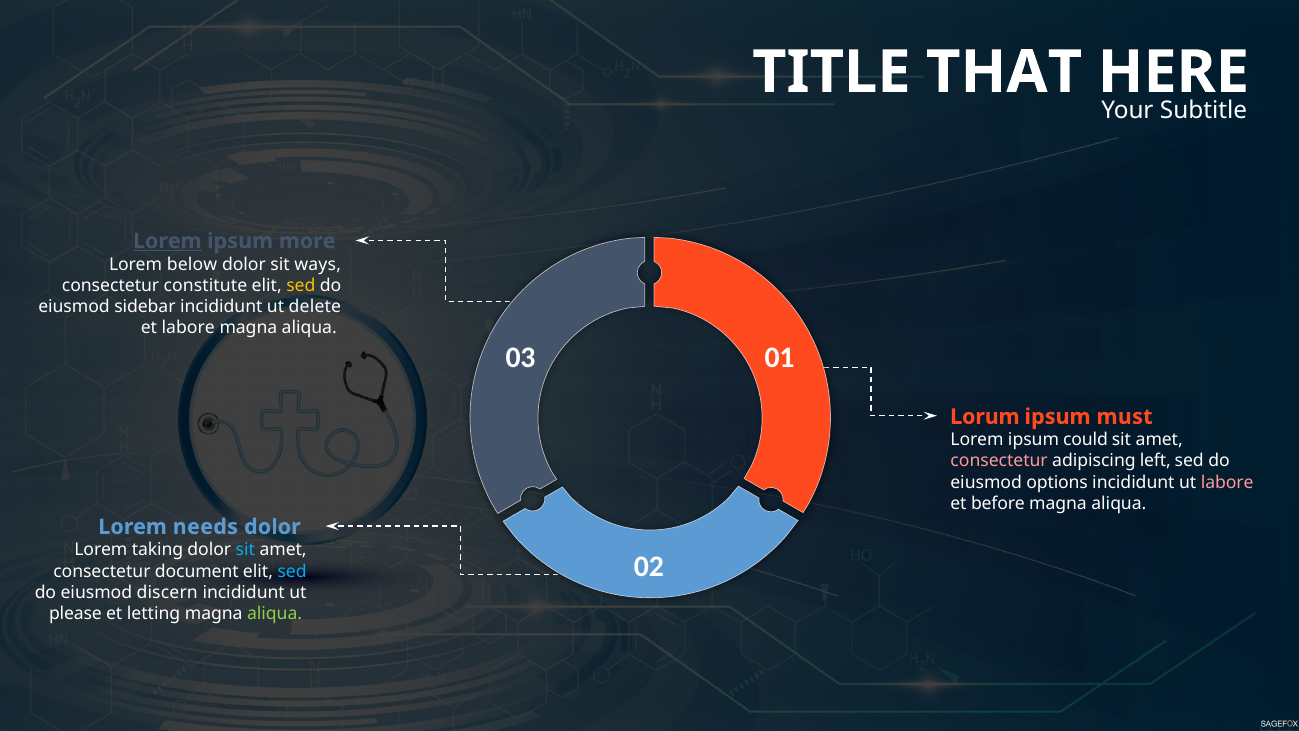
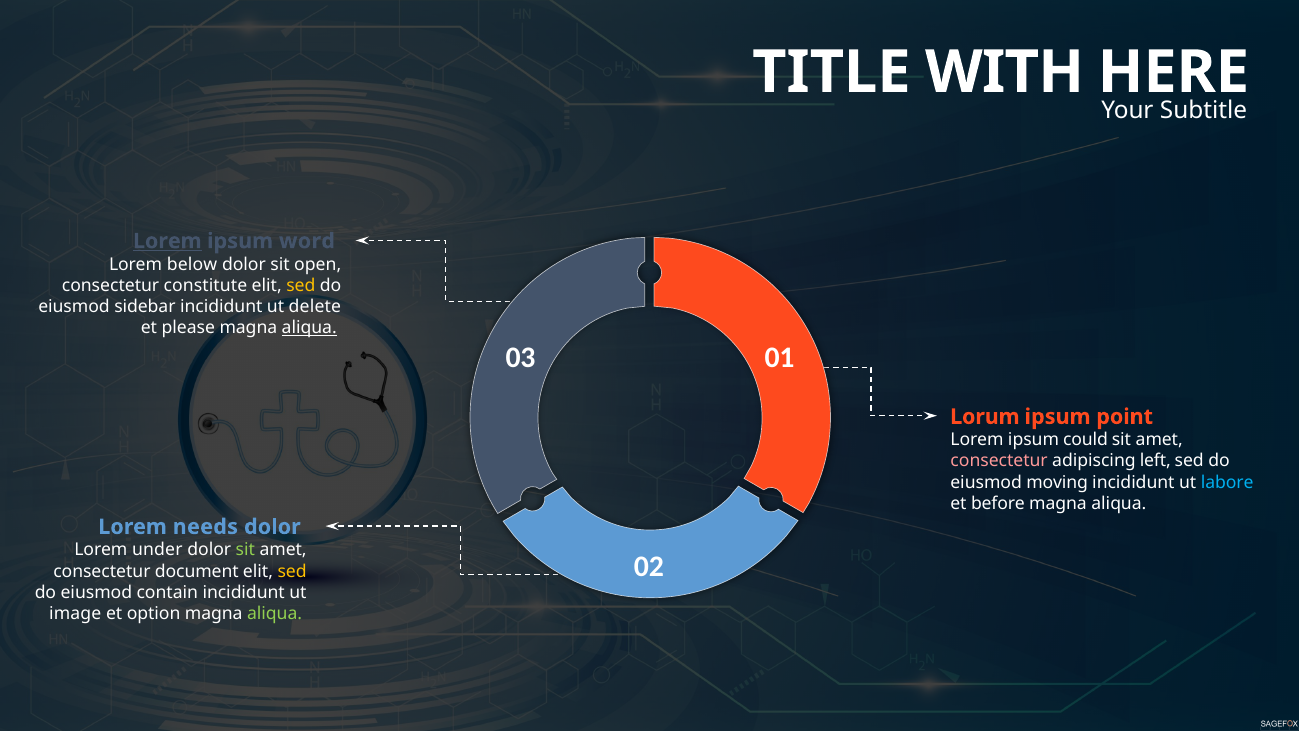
THAT: THAT -> WITH (1004, 72)
more: more -> word (307, 241)
ways: ways -> open (318, 264)
et labore: labore -> please (188, 328)
aliqua underline: none -> present (309, 328)
must: must -> point (1125, 417)
options: options -> moving (1057, 482)
labore colour: pink -> light blue (1227, 482)
taking: taking -> under (157, 550)
sit colour: light blue -> light green (245, 550)
sed colour: light blue -> yellow (292, 571)
discern: discern -> contain (167, 592)
please: please -> image (75, 613)
letting: letting -> option (154, 613)
